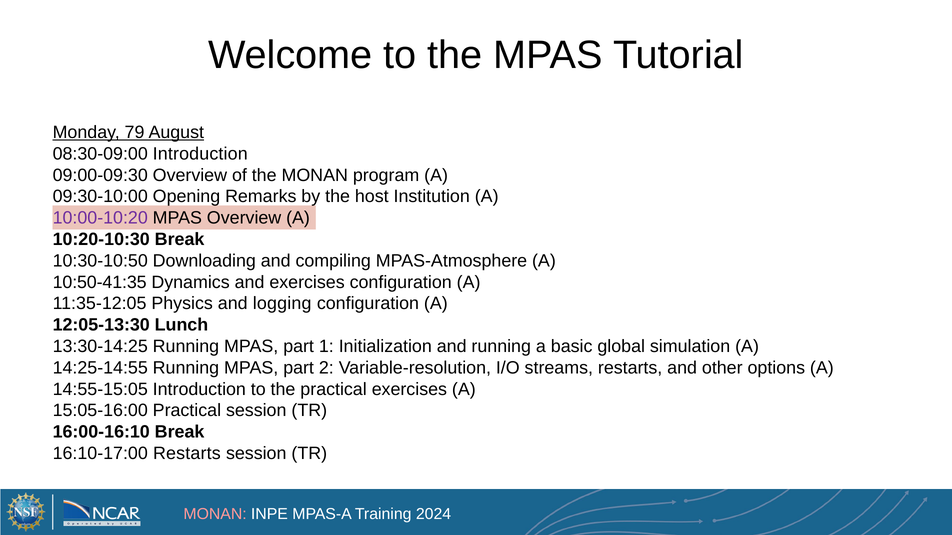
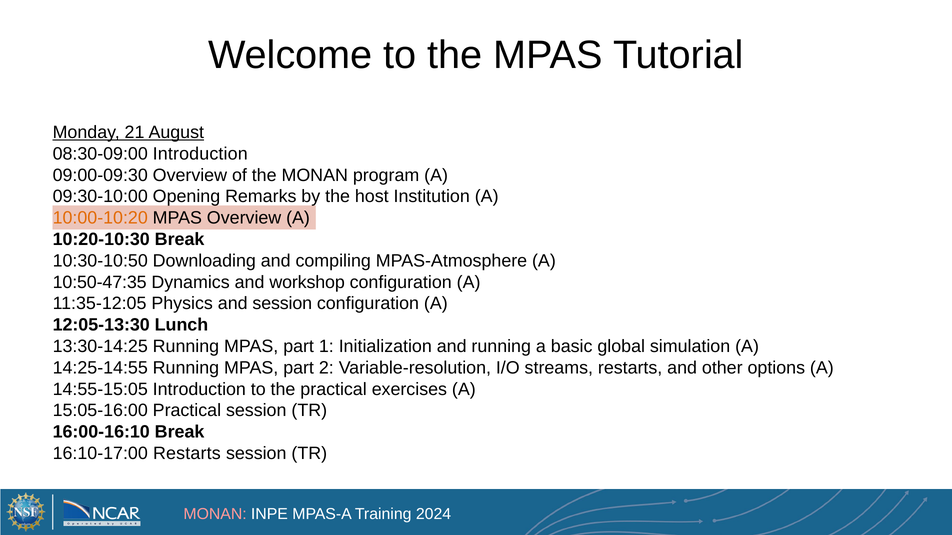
79: 79 -> 21 (135, 132)
10:00-10:20 colour: purple -> orange (100, 218)
10:50-41:35: 10:50-41:35 -> 10:50-47:35 (100, 282)
and exercises: exercises -> workshop (307, 282)
and logging: logging -> session (282, 304)
